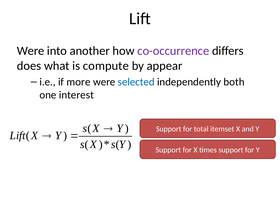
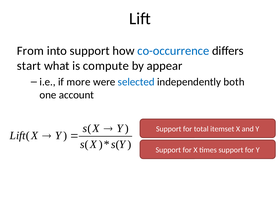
Were: Were -> From (30, 51)
into another: another -> support (90, 51)
co-occurrence colour: purple -> blue (173, 51)
does: does -> start (29, 66)
interest: interest -> account (76, 95)
